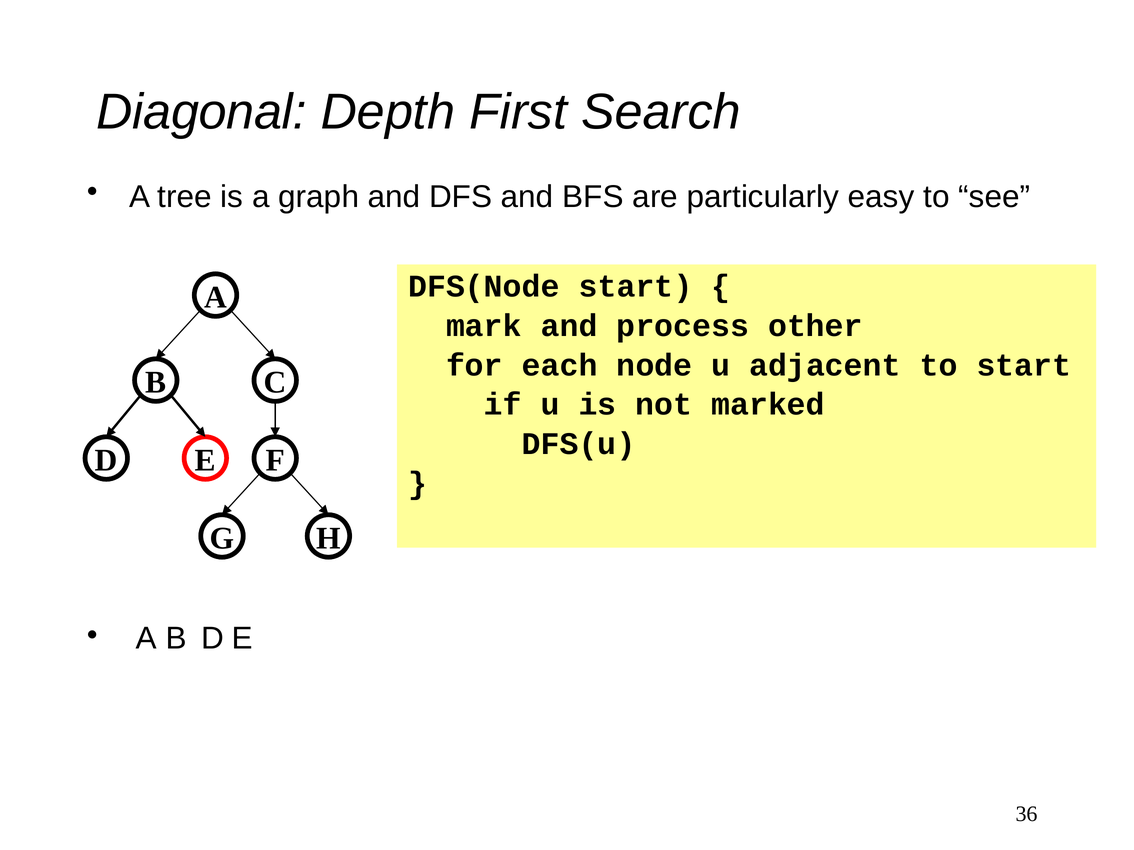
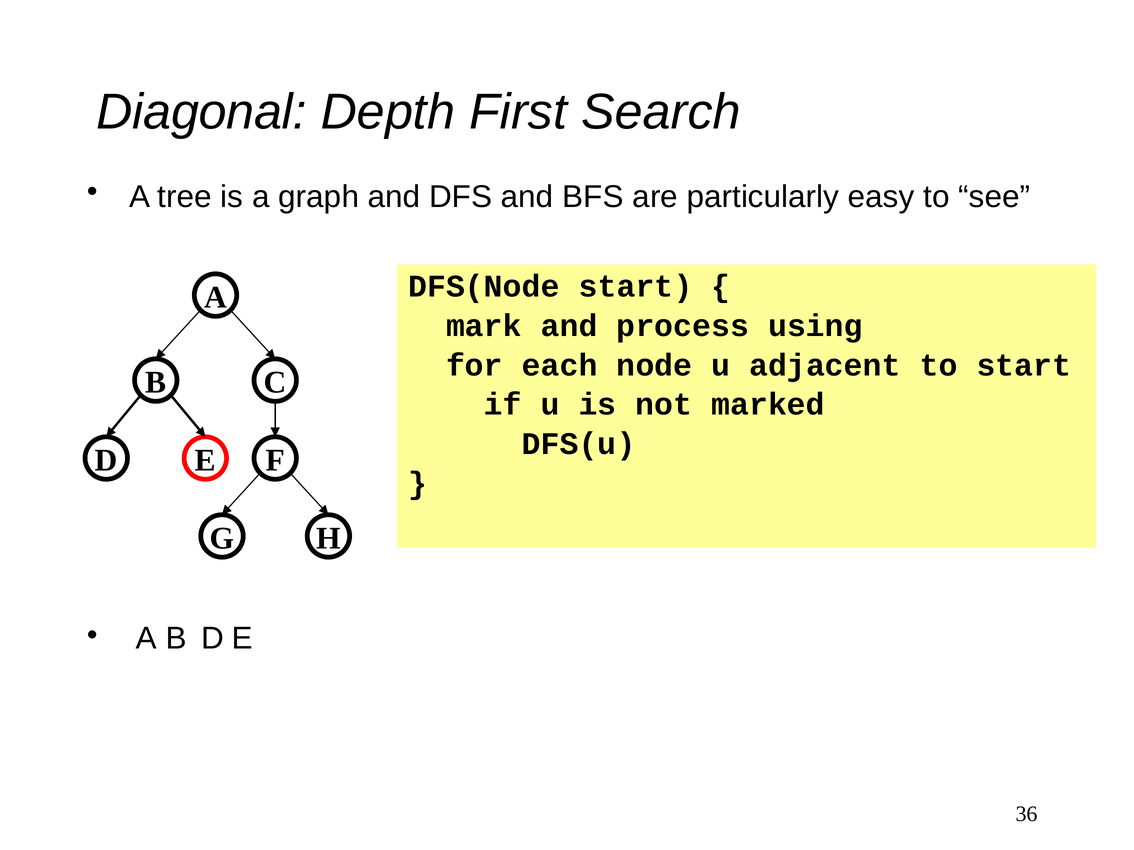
other: other -> using (815, 326)
